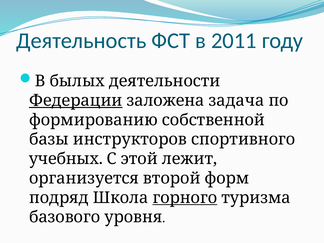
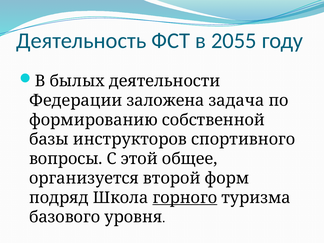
2011: 2011 -> 2055 (234, 41)
Федерации underline: present -> none (76, 100)
учебных: учебных -> вопросы (66, 159)
лежит: лежит -> общее (190, 159)
